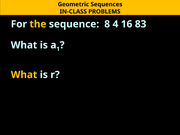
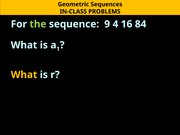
the colour: yellow -> light green (38, 24)
8: 8 -> 9 (107, 24)
83: 83 -> 84 (141, 24)
